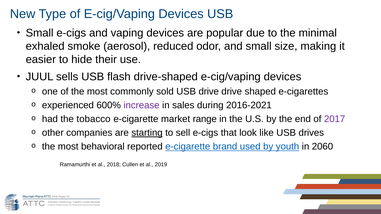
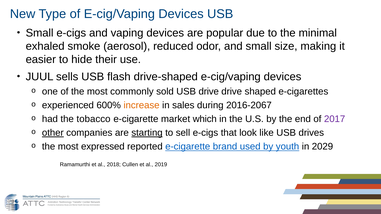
increase colour: purple -> orange (142, 105)
2016-2021: 2016-2021 -> 2016-2067 (249, 105)
range: range -> which (205, 119)
other underline: none -> present (53, 133)
behavioral: behavioral -> expressed (103, 147)
2060: 2060 -> 2029 (322, 147)
